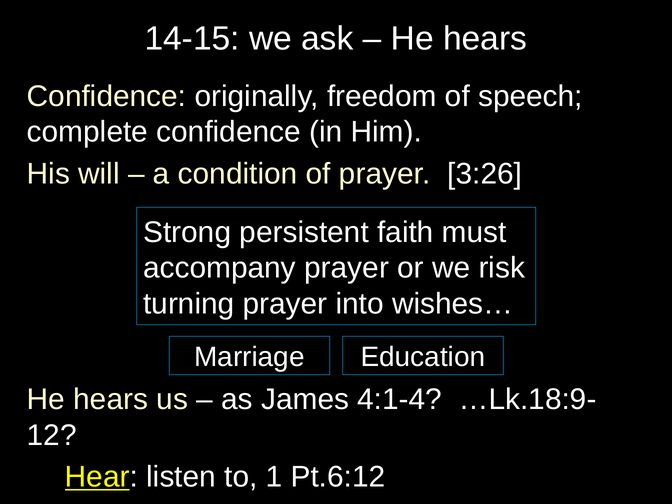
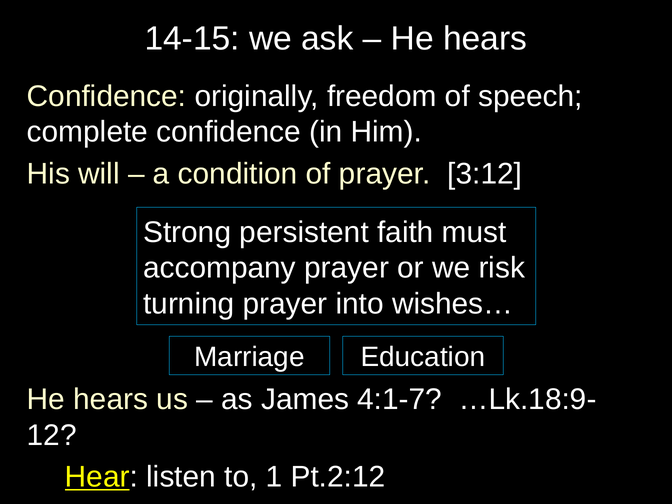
3:26: 3:26 -> 3:12 (485, 174)
4:1-4: 4:1-4 -> 4:1-7 (400, 399)
Pt.6:12: Pt.6:12 -> Pt.2:12 (338, 477)
